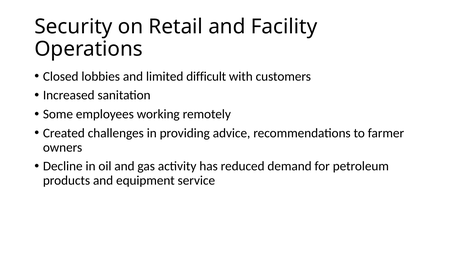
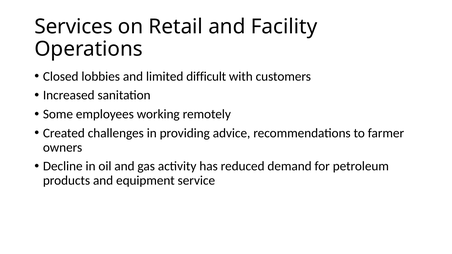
Security: Security -> Services (74, 27)
